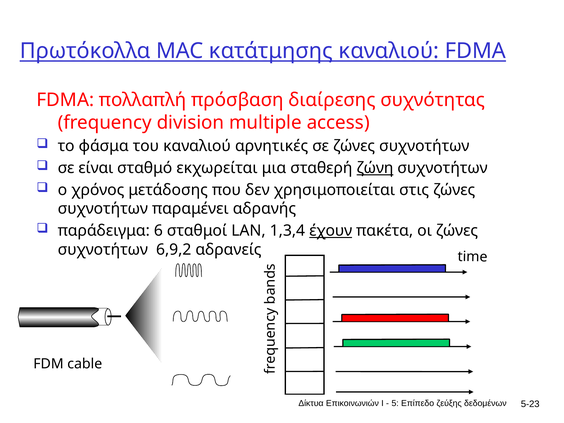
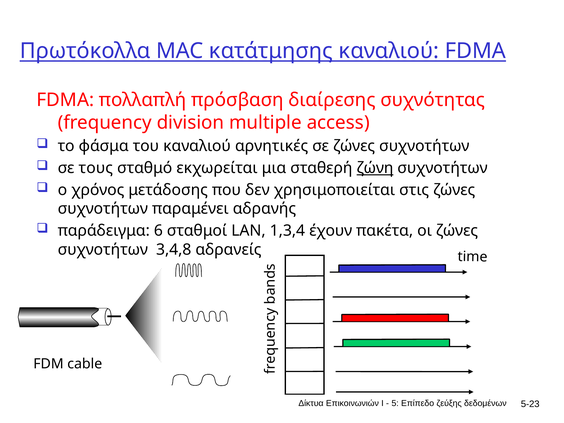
είναι: είναι -> τους (96, 168)
έχουν underline: present -> none (331, 231)
6,9,2: 6,9,2 -> 3,4,8 (174, 250)
